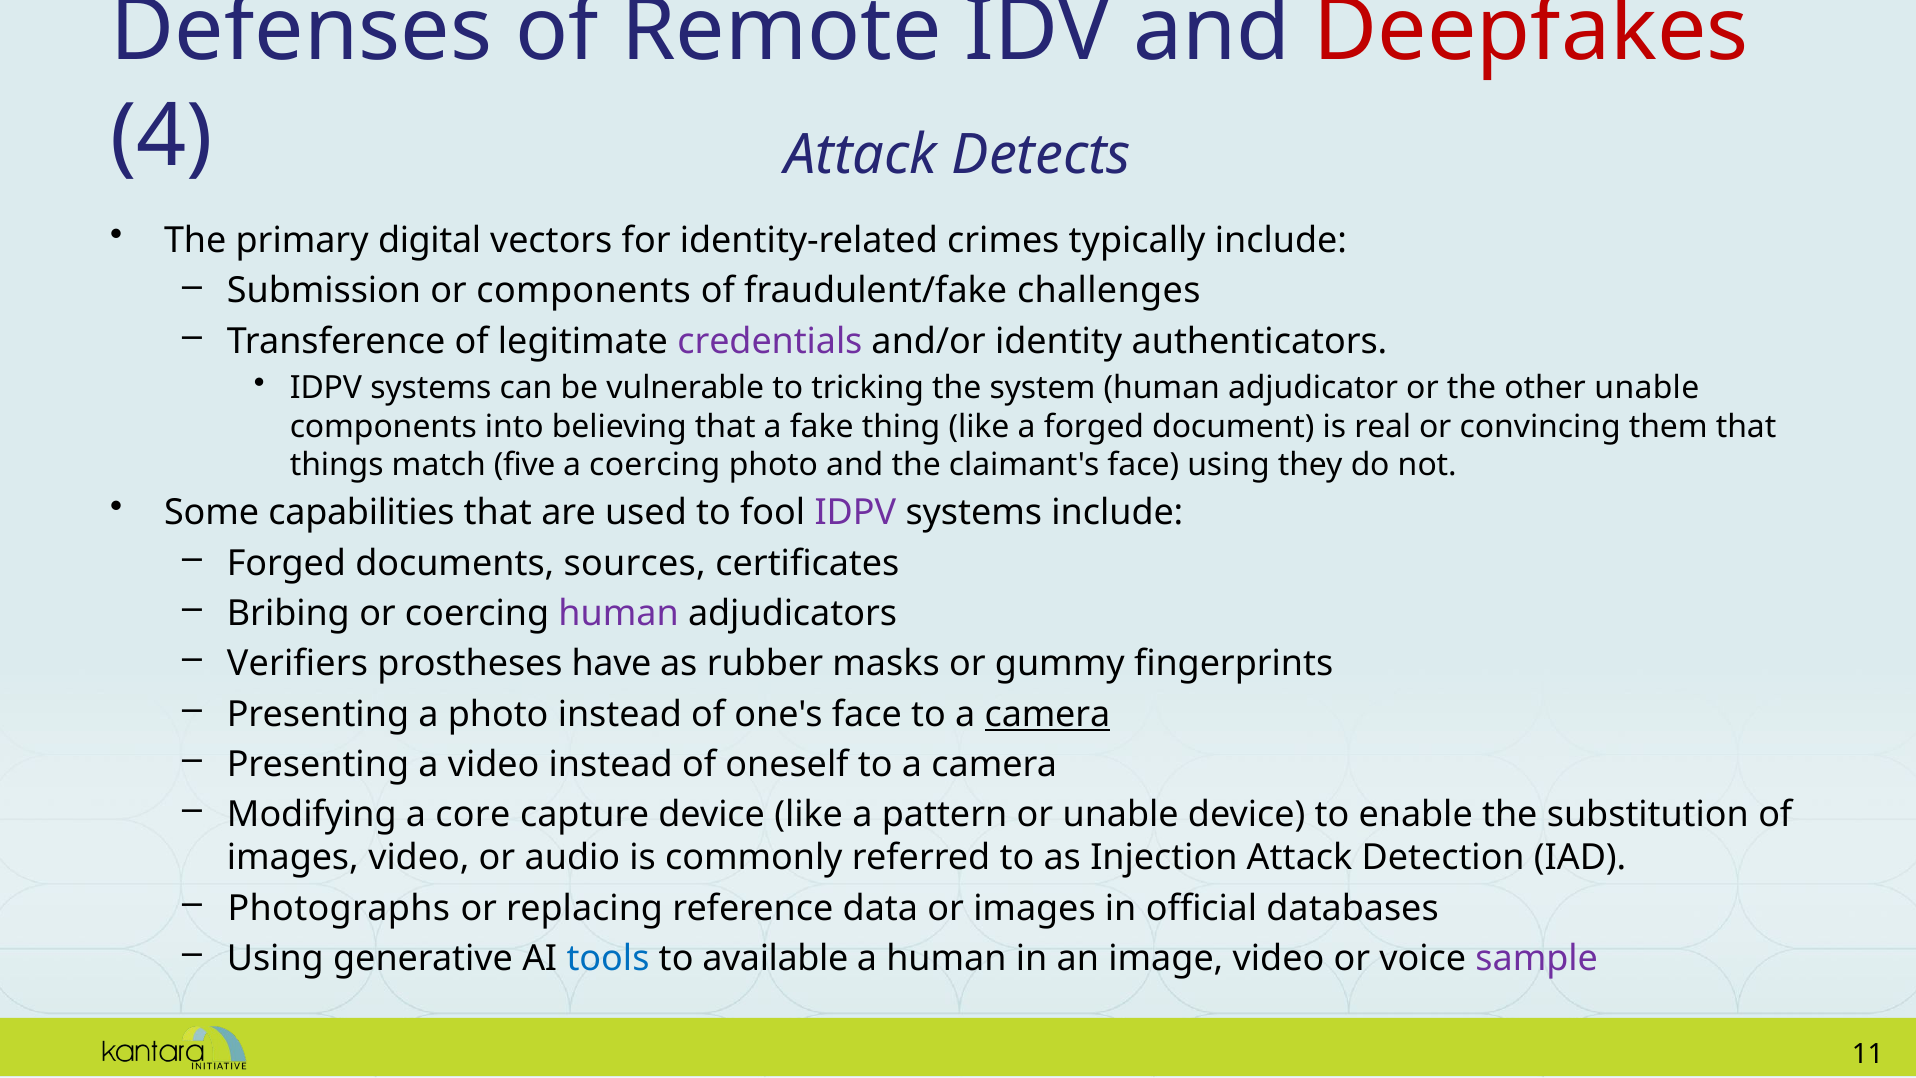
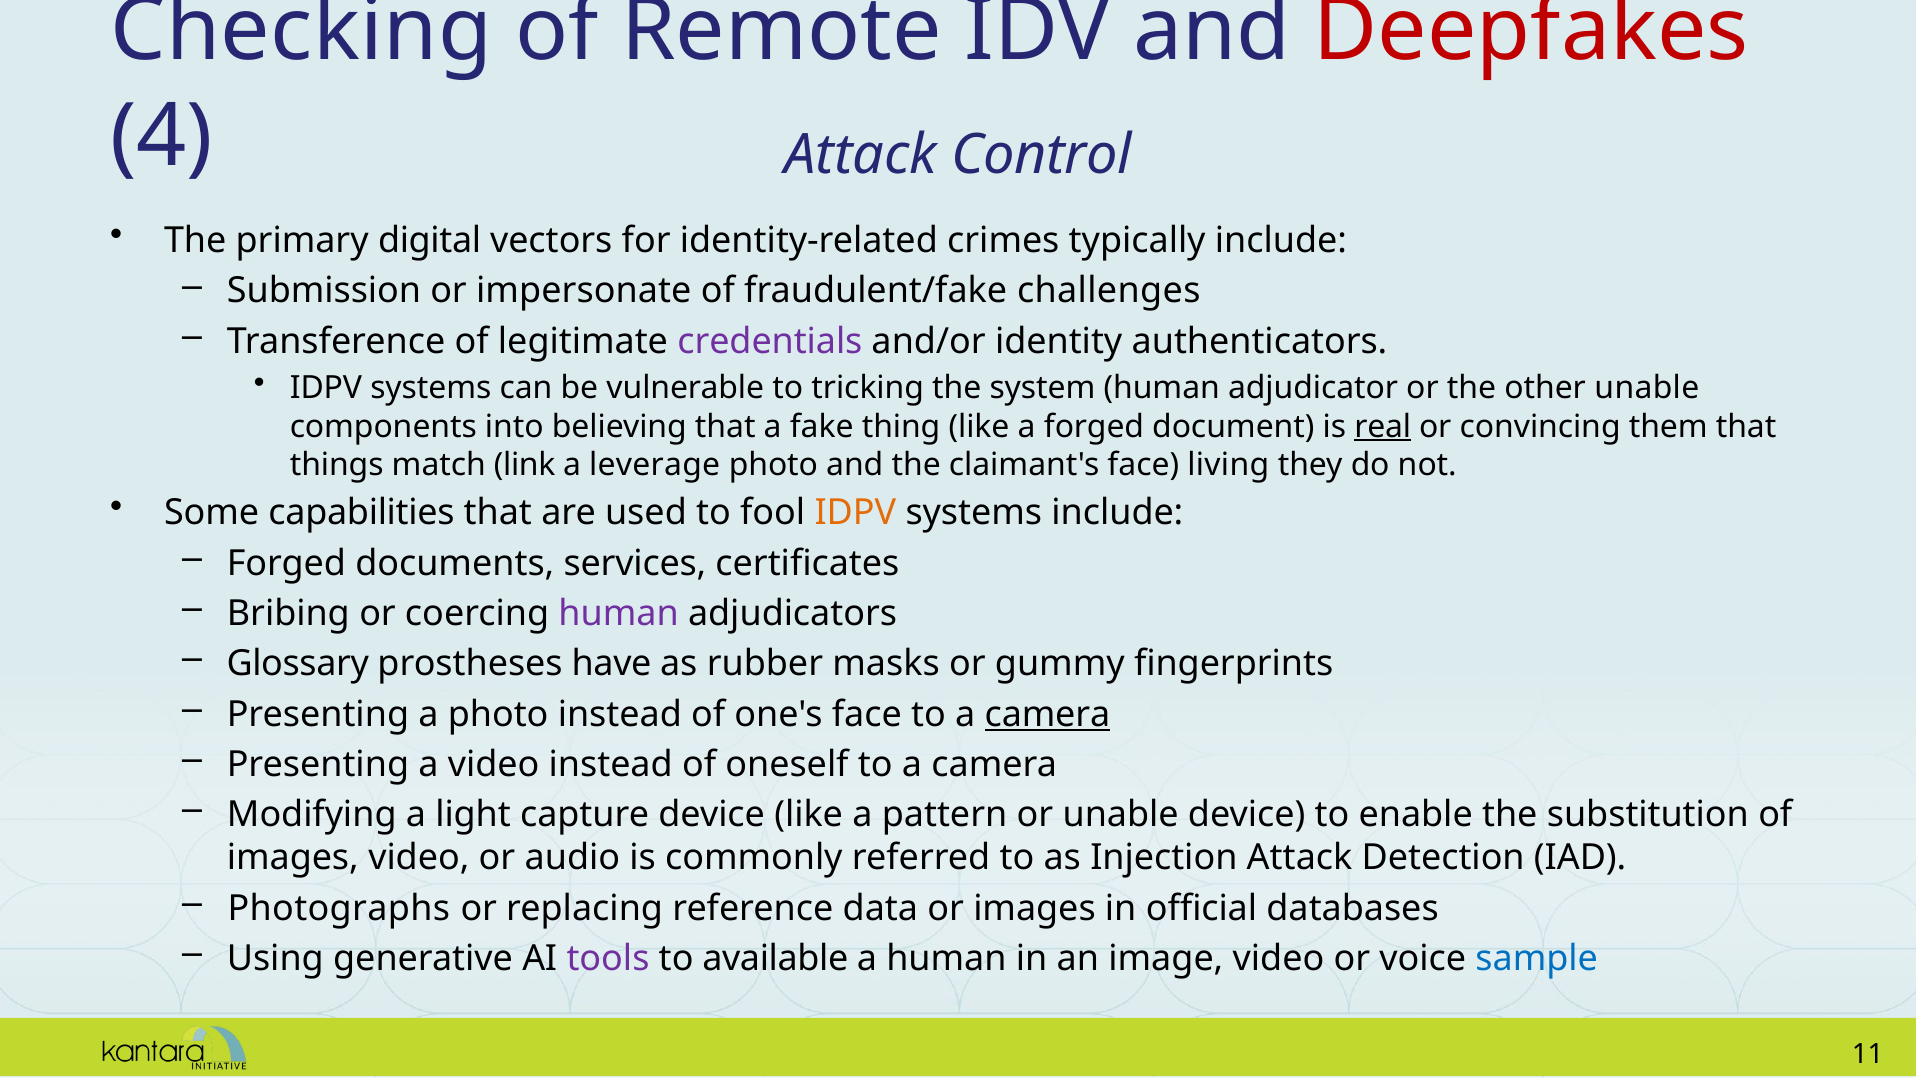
Defenses: Defenses -> Checking (301, 31)
Detects: Detects -> Control (1042, 155)
or components: components -> impersonate (584, 291)
real underline: none -> present (1383, 426)
five: five -> link (525, 465)
a coercing: coercing -> leverage (655, 465)
face using: using -> living (1228, 465)
IDPV colour: purple -> orange (855, 513)
sources: sources -> services (635, 563)
Verifiers: Verifiers -> Glossary (298, 664)
core: core -> light (473, 815)
tools colour: blue -> purple (608, 958)
sample colour: purple -> blue (1537, 958)
